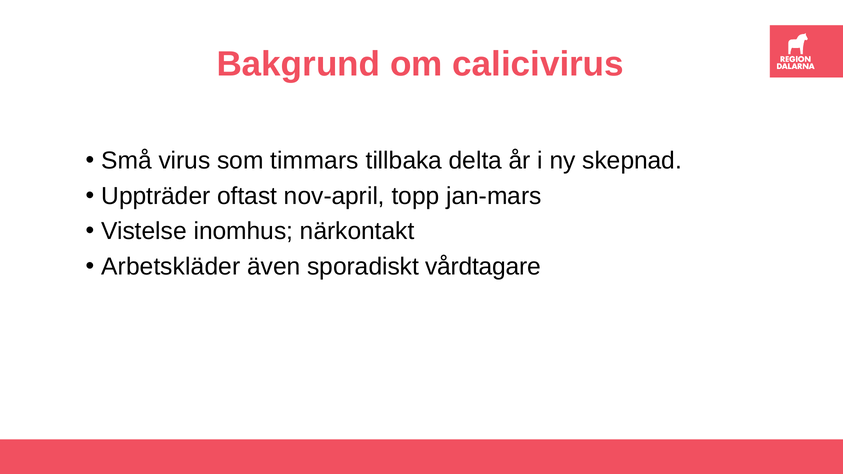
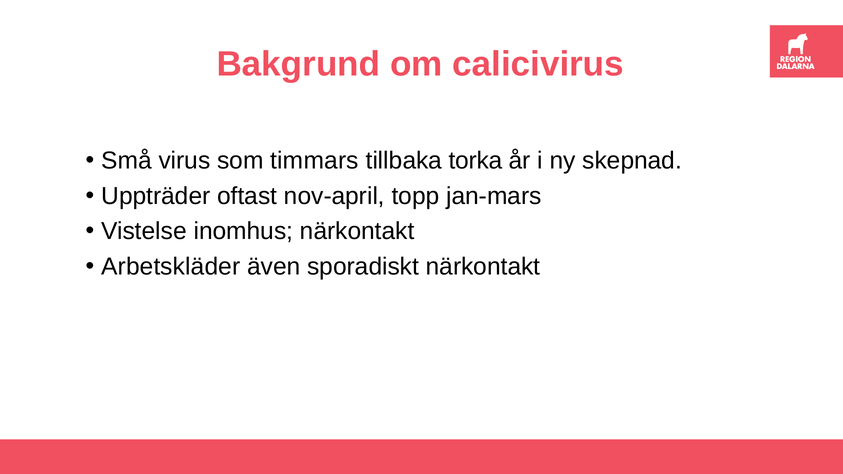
delta: delta -> torka (476, 161)
sporadiskt vårdtagare: vårdtagare -> närkontakt (483, 267)
